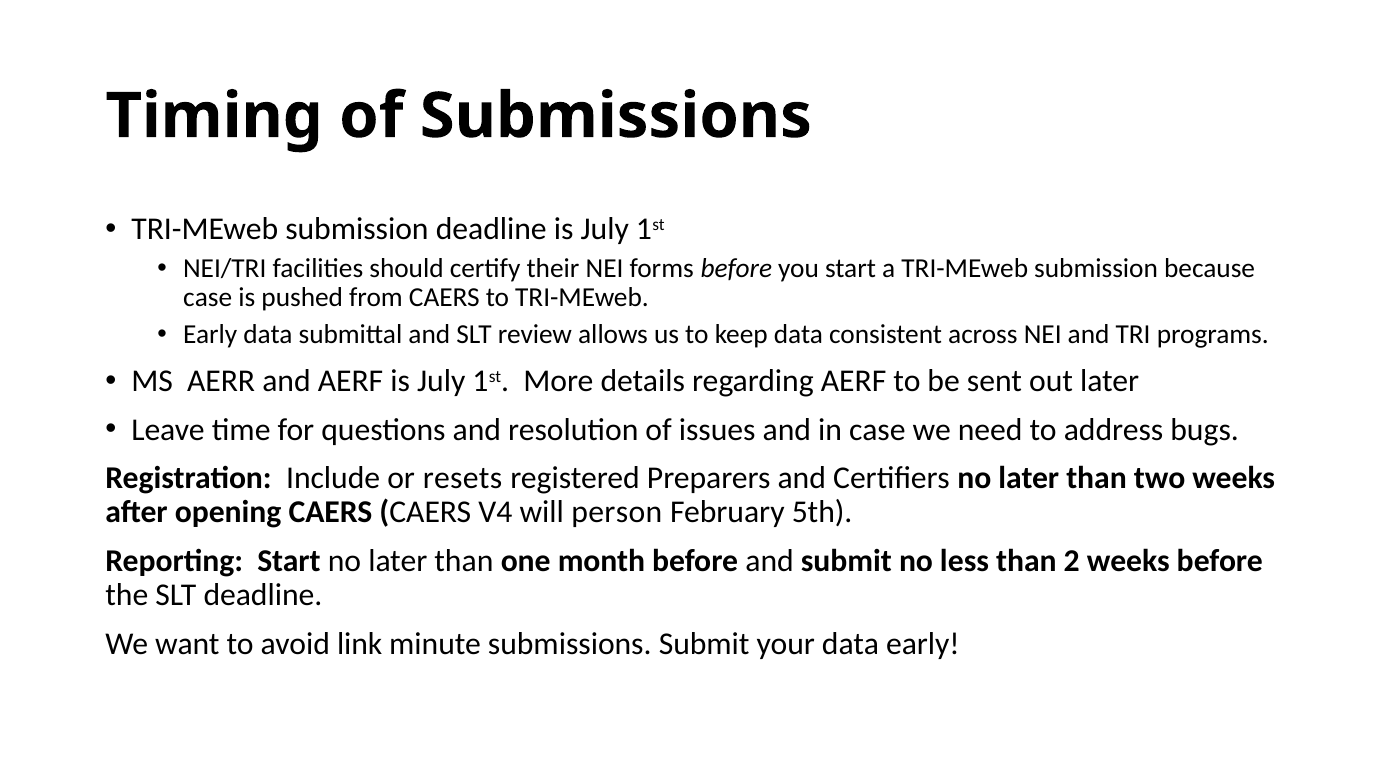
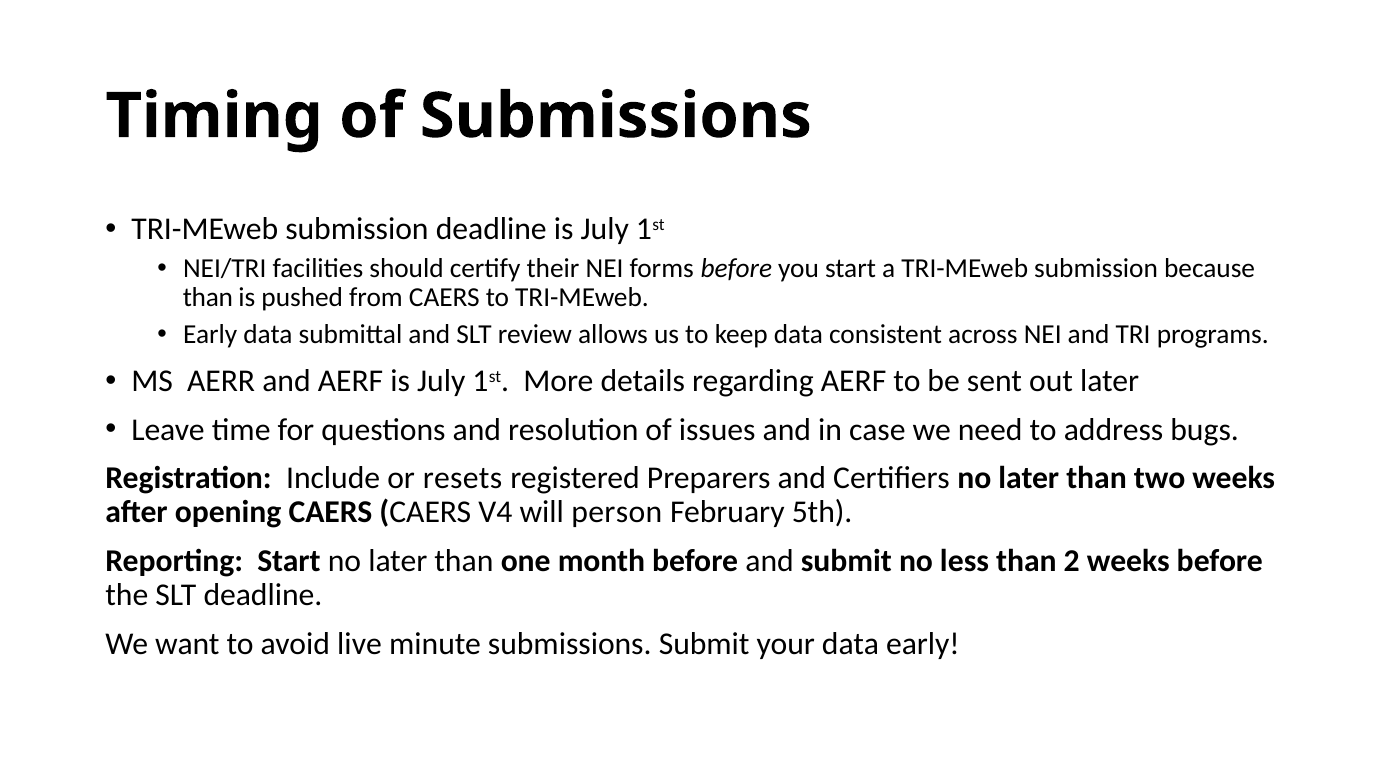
case: case -> than (208, 298)
link: link -> live (359, 644)
